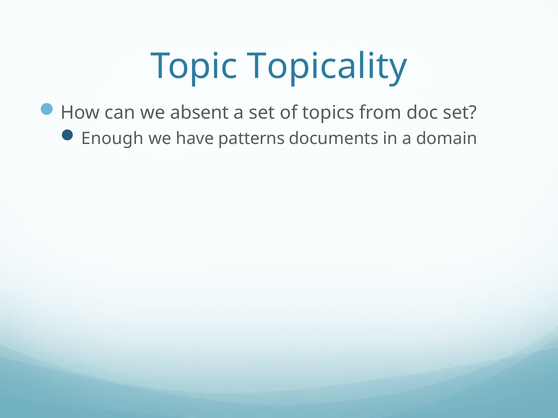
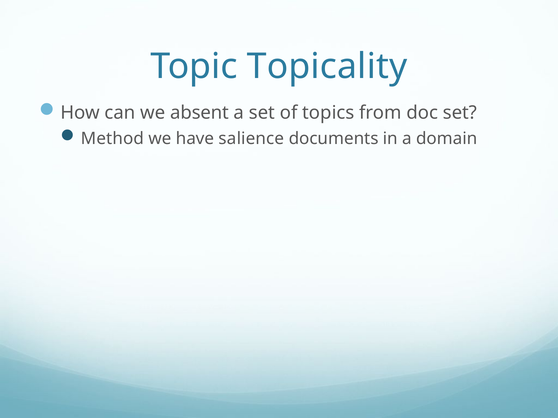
Enough: Enough -> Method (112, 139)
patterns: patterns -> salience (251, 139)
